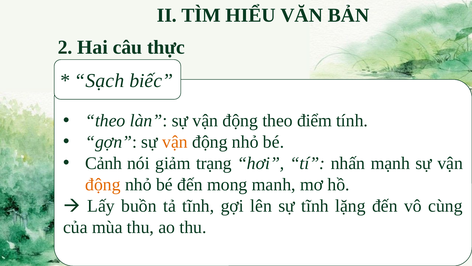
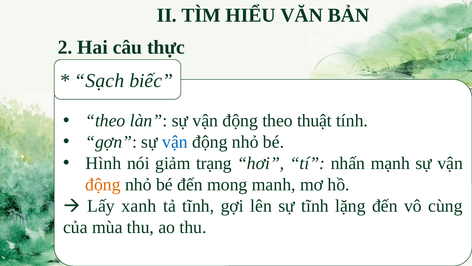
điểm: điểm -> thuật (315, 121)
vận colour: orange -> blue (175, 142)
Cảnh: Cảnh -> Hình (103, 163)
buồn: buồn -> xanh (139, 205)
